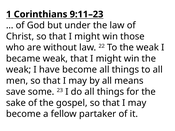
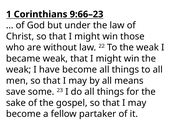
9:11–23: 9:11–23 -> 9:66–23 (87, 14)
